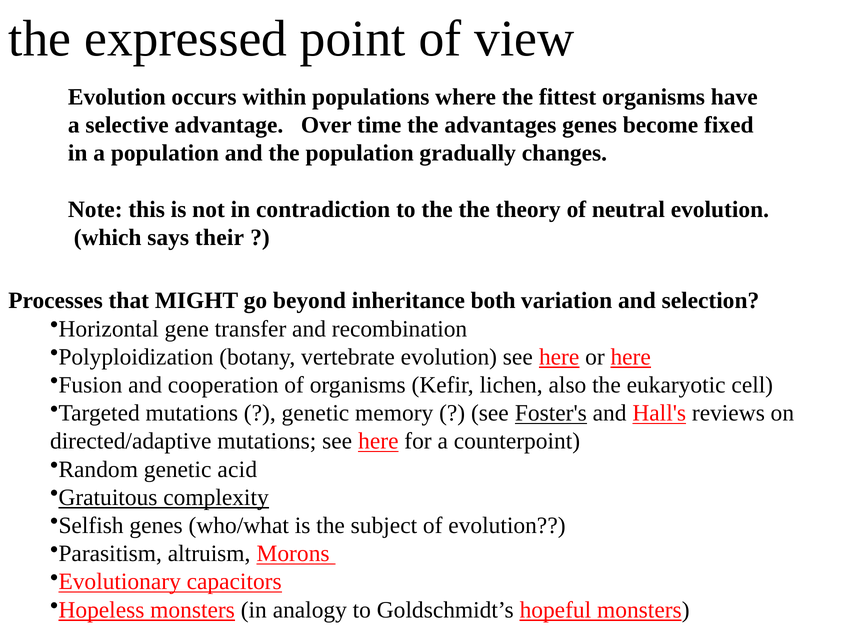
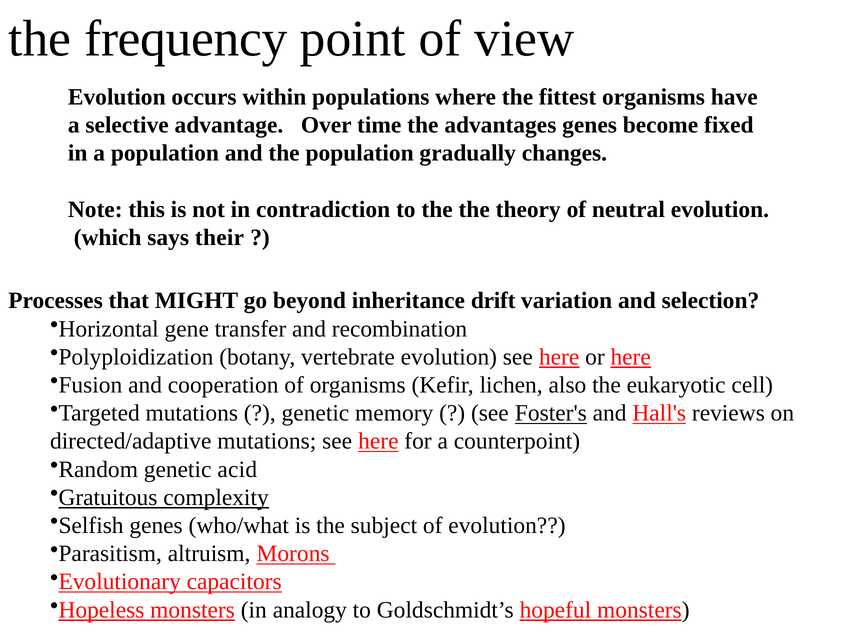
expressed: expressed -> frequency (186, 39)
both: both -> drift (493, 301)
